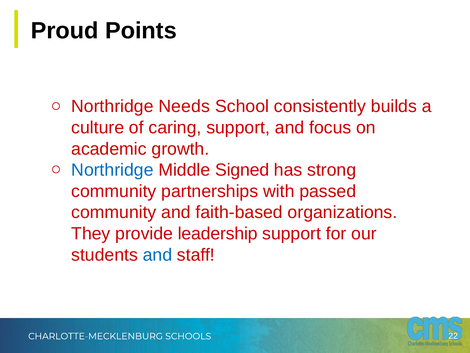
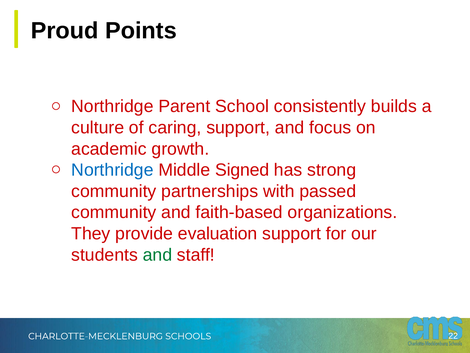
Needs: Needs -> Parent (184, 106)
leadership: leadership -> evaluation (218, 233)
and colour: blue -> green (157, 255)
